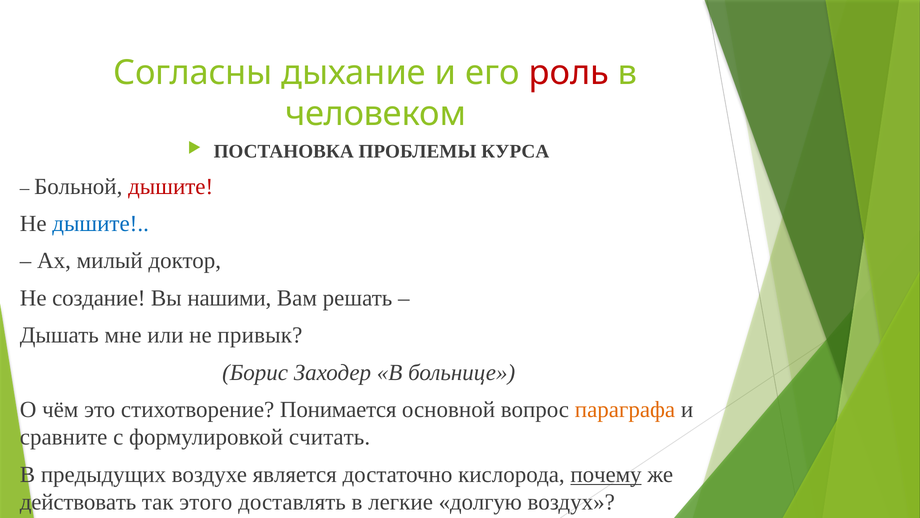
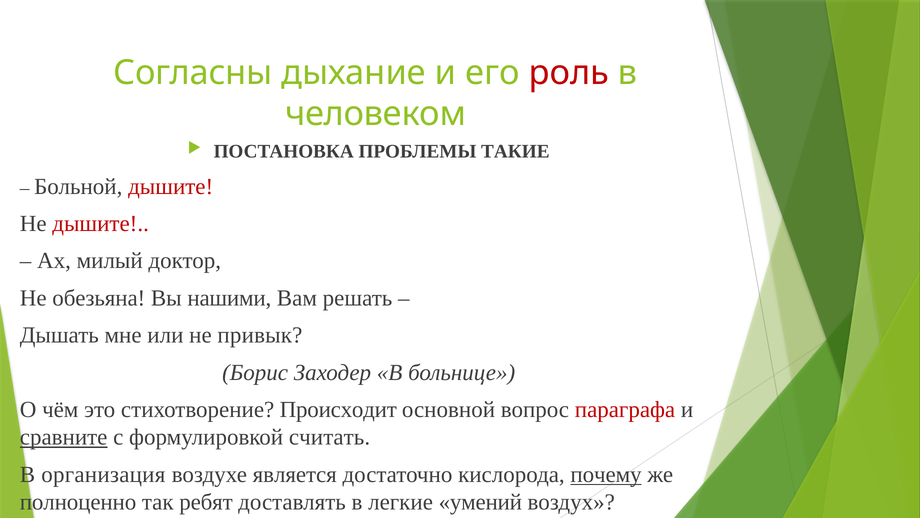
КУРСА: КУРСА -> ТАКИЕ (515, 151)
дышите colour: blue -> red (101, 223)
создание: создание -> обезьяна (99, 298)
Понимается: Понимается -> Происходит (338, 409)
параграфа colour: orange -> red (625, 409)
сравните underline: none -> present (64, 437)
предыдущих: предыдущих -> организация (103, 474)
действовать: действовать -> полноценно (78, 502)
этого: этого -> ребят (206, 502)
долгую: долгую -> умений (480, 502)
